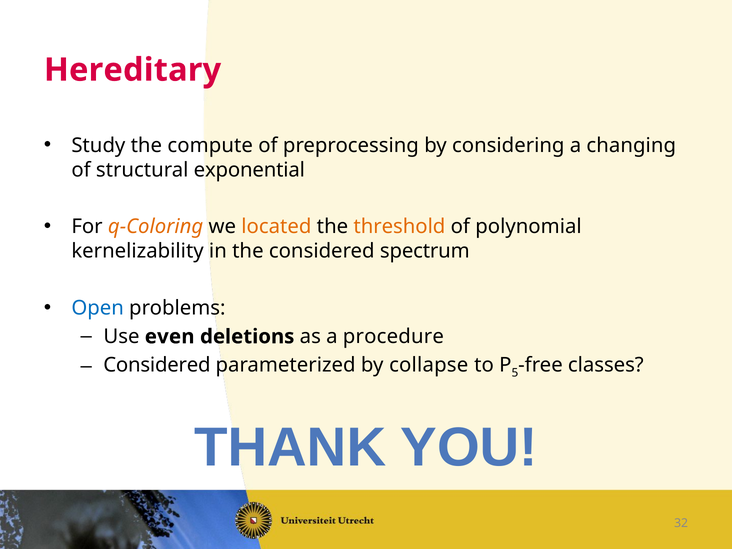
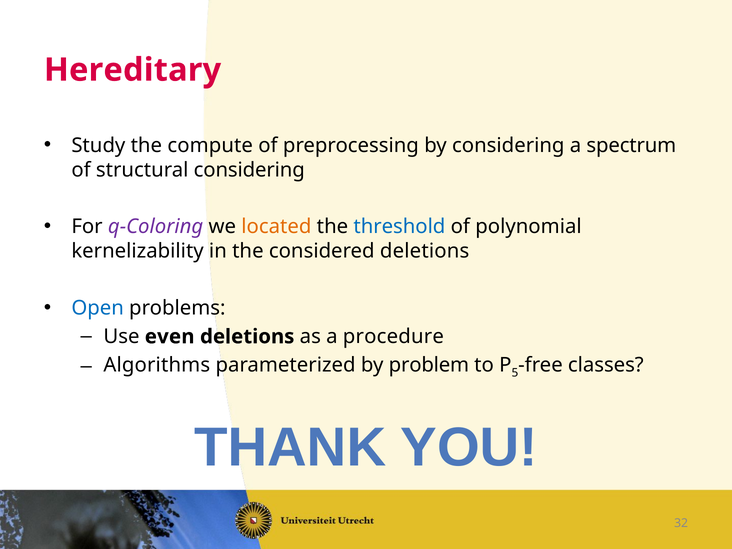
changing: changing -> spectrum (631, 145)
structural exponential: exponential -> considering (249, 170)
q-Coloring colour: orange -> purple (156, 227)
threshold colour: orange -> blue (399, 227)
considered spectrum: spectrum -> deletions (425, 251)
Considered: Considered -> Algorithms (157, 365)
collapse: collapse -> problem (429, 365)
